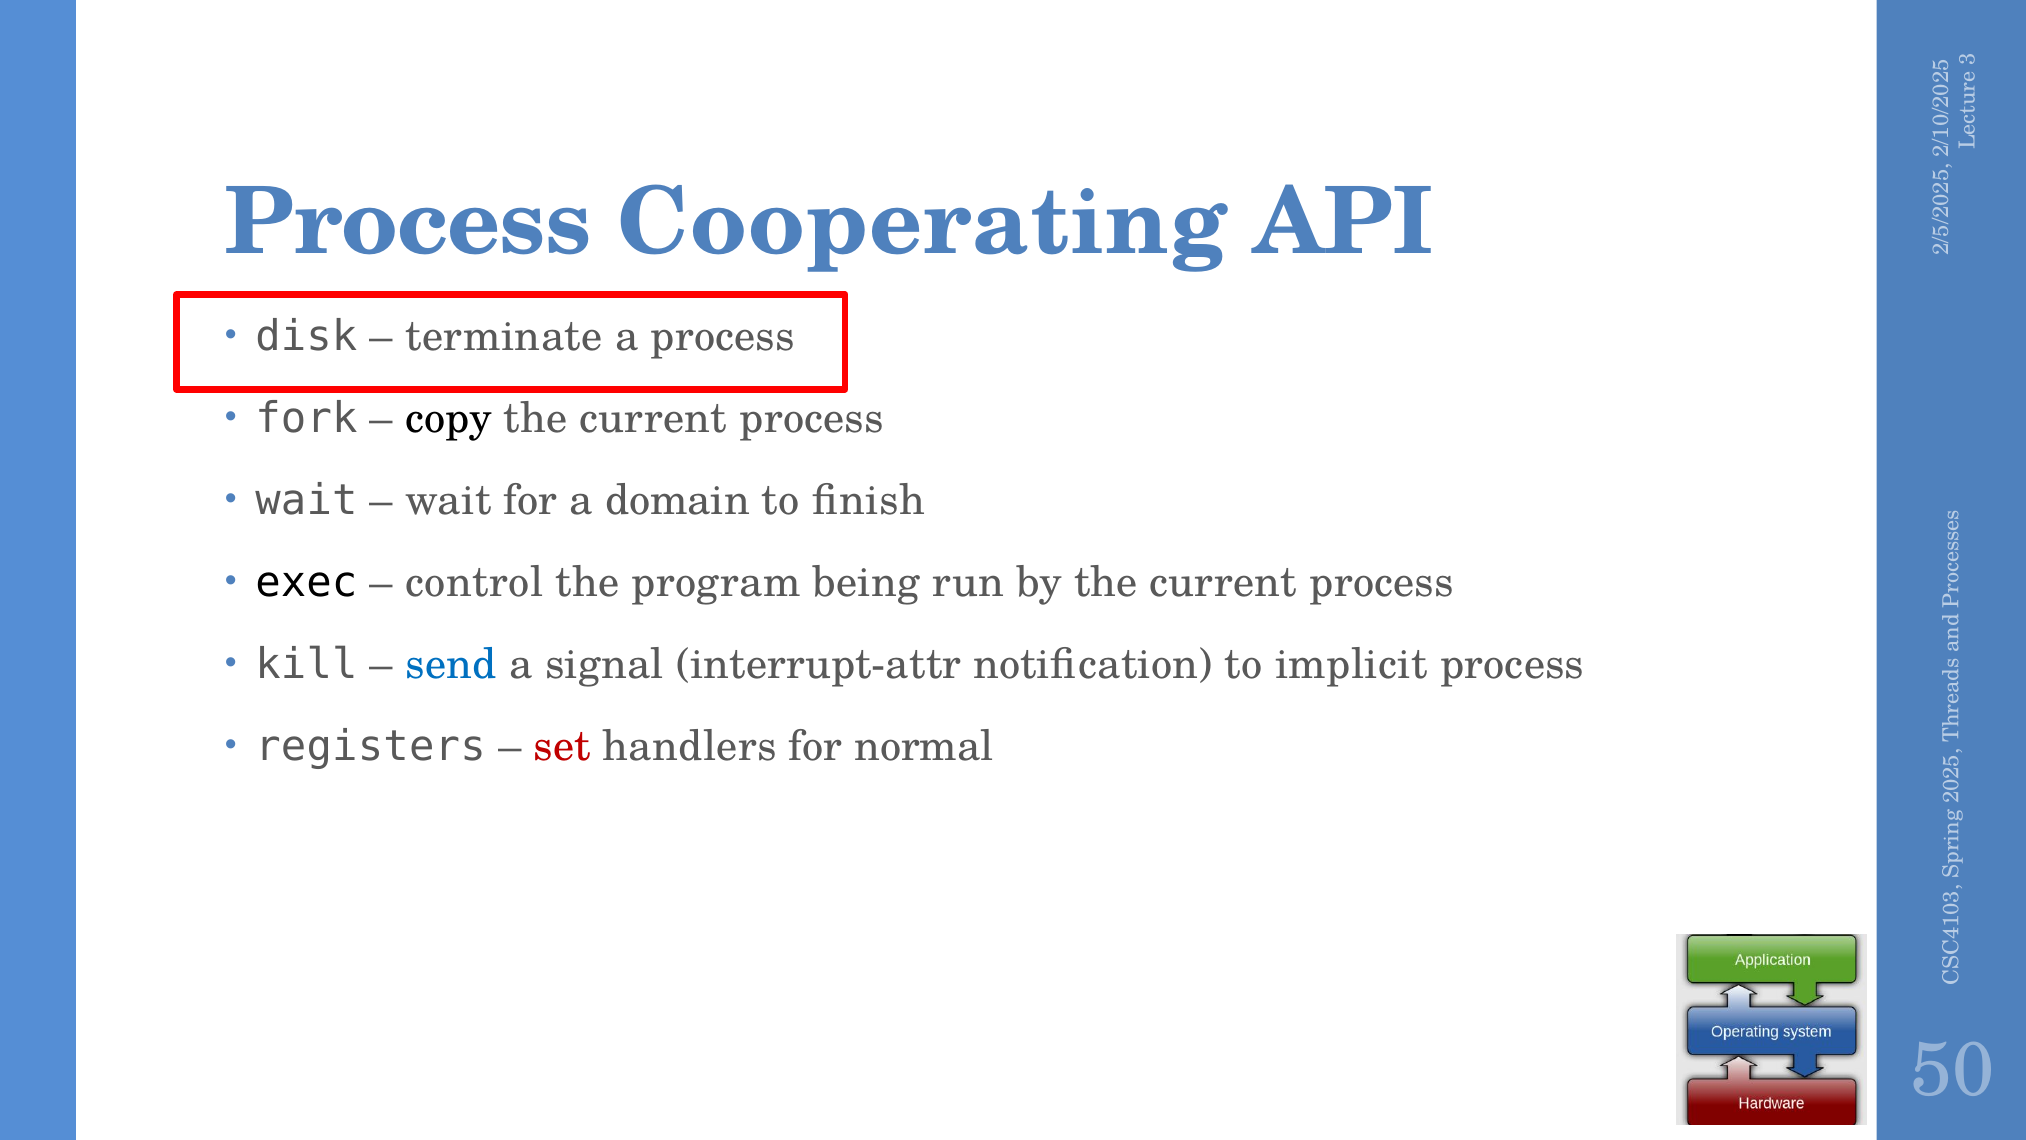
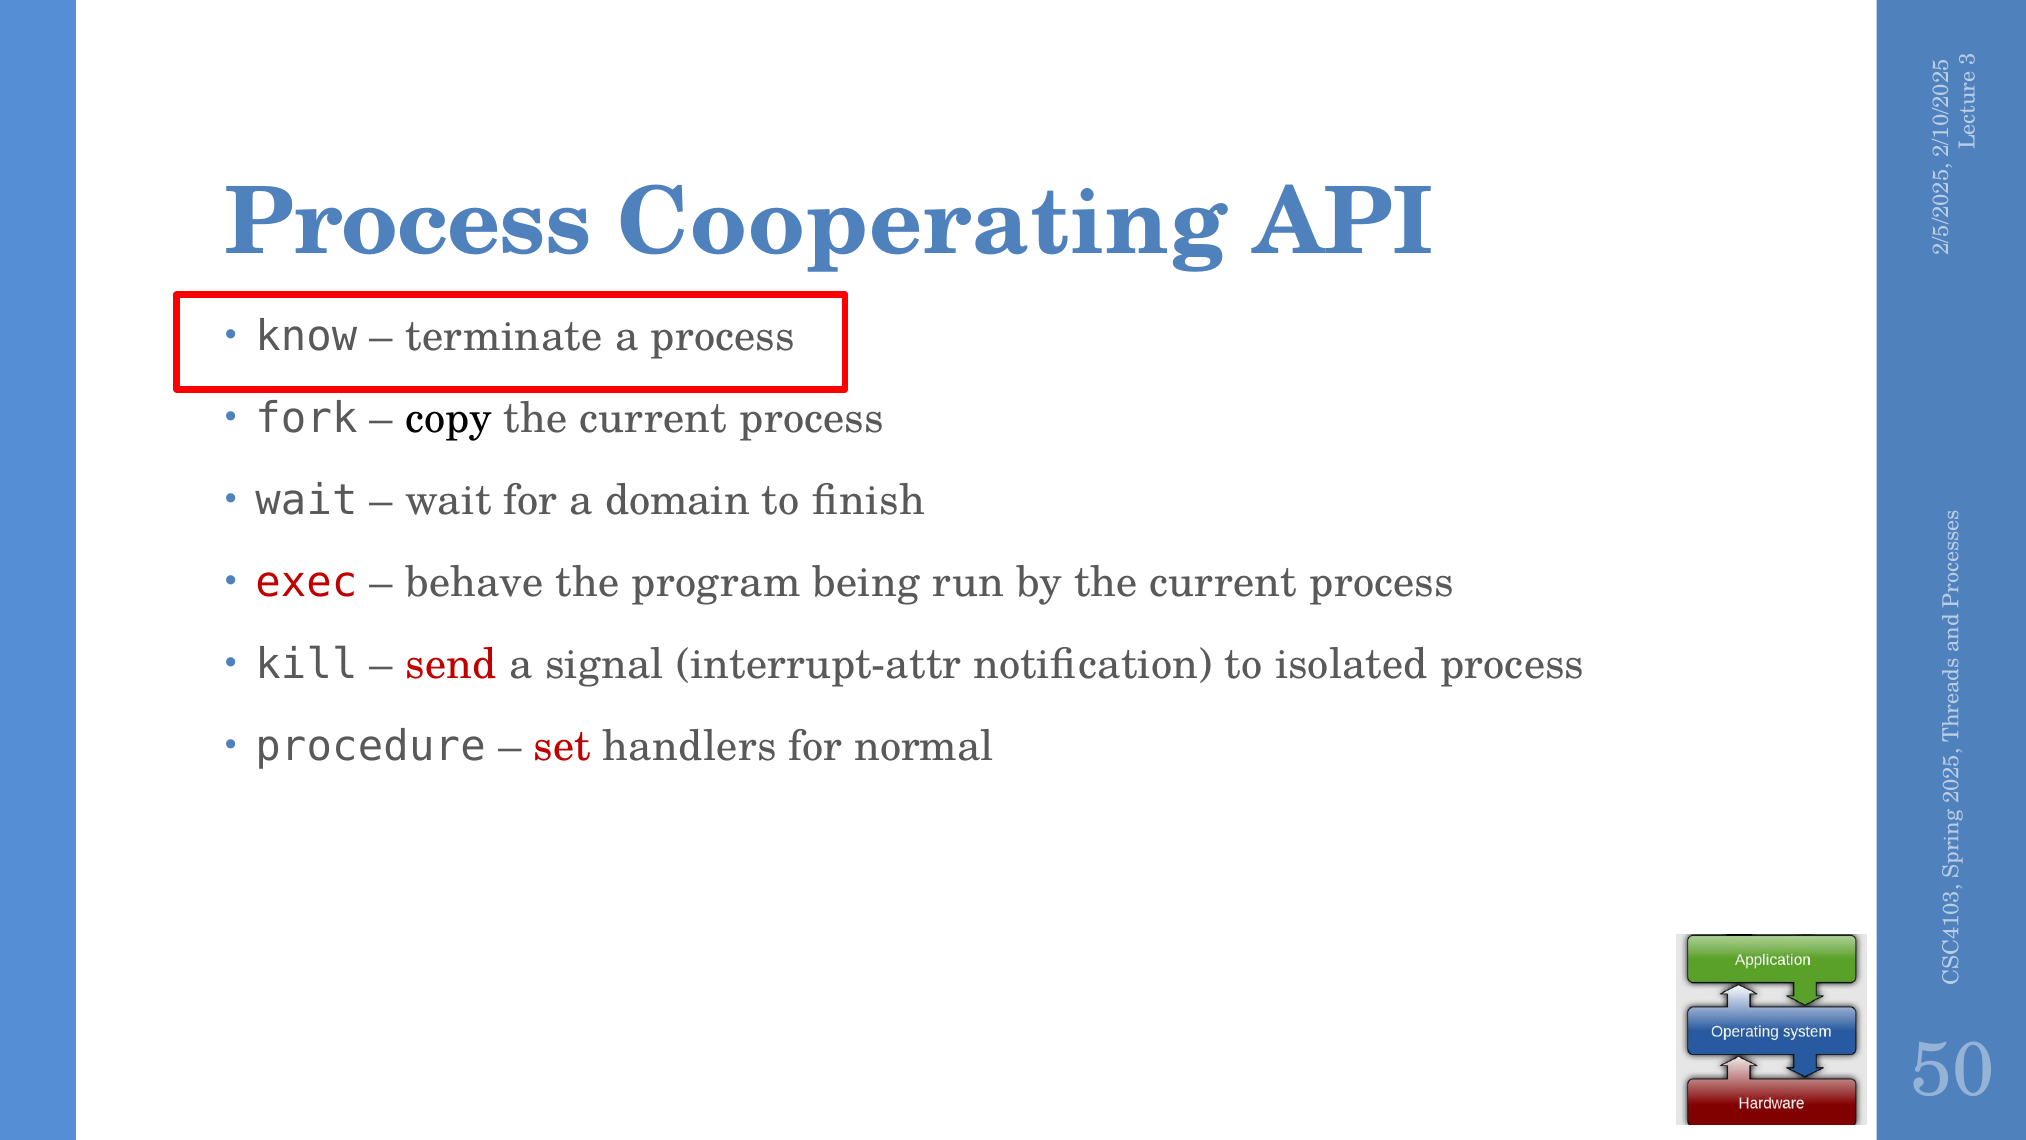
disk: disk -> know (306, 336)
exec colour: black -> red (306, 582)
control: control -> behave (475, 582)
send colour: blue -> red (451, 664)
implicit: implicit -> isolated (1351, 664)
registers: registers -> procedure (371, 746)
